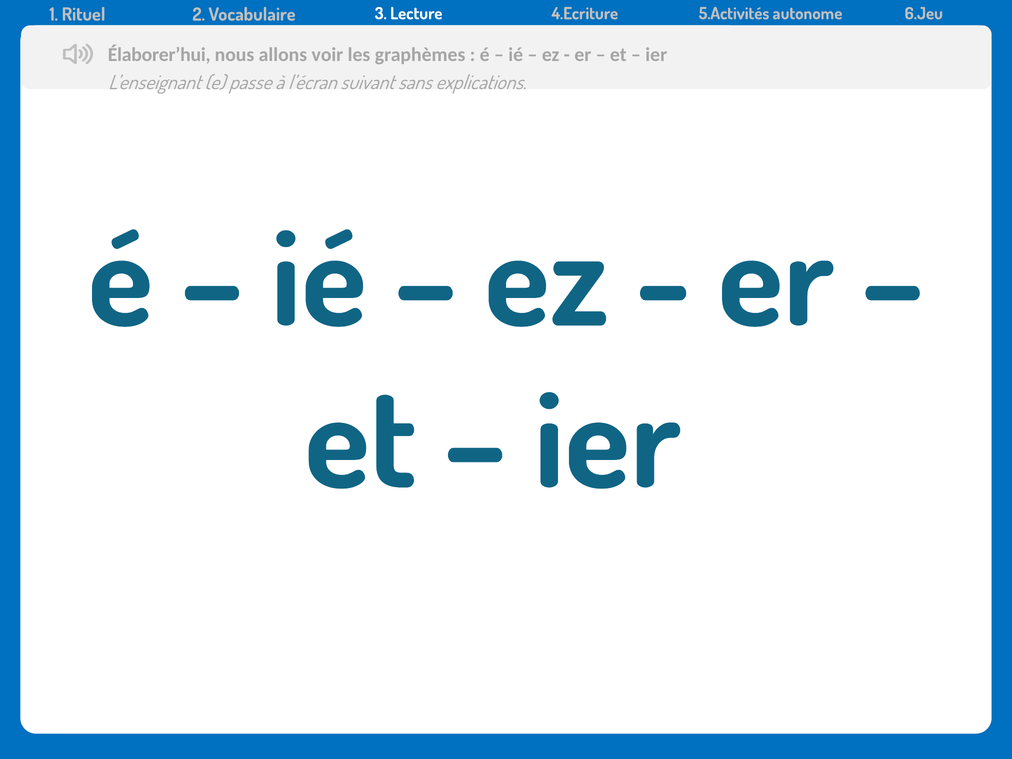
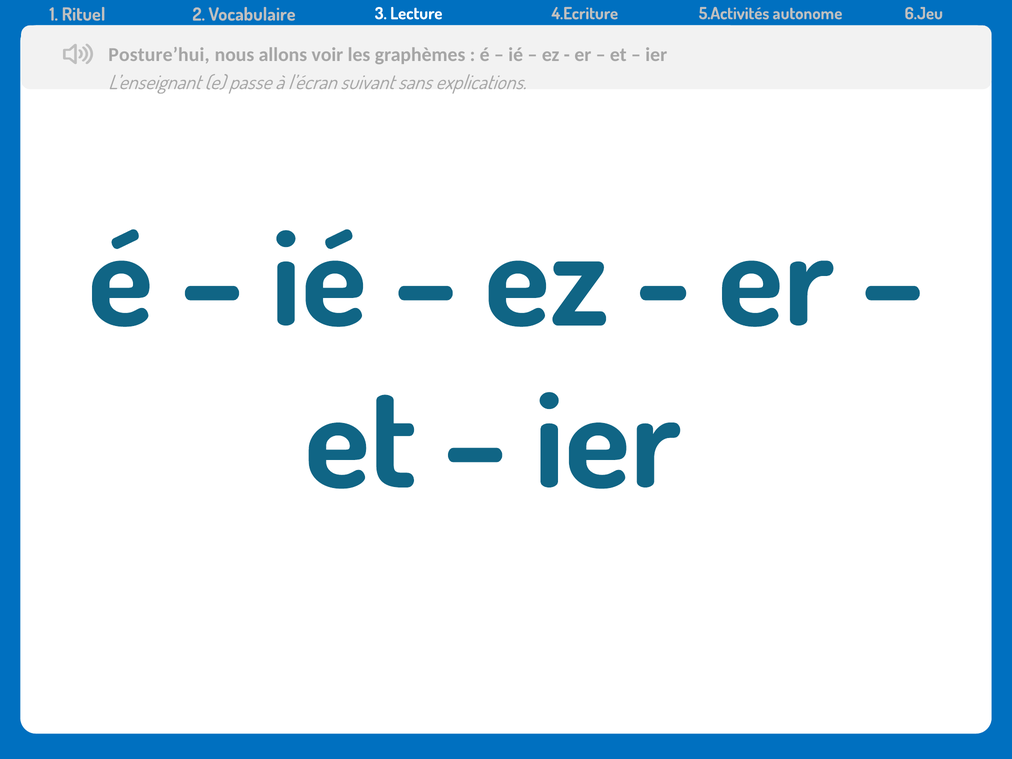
Élaborer’hui: Élaborer’hui -> Posture’hui (159, 55)
